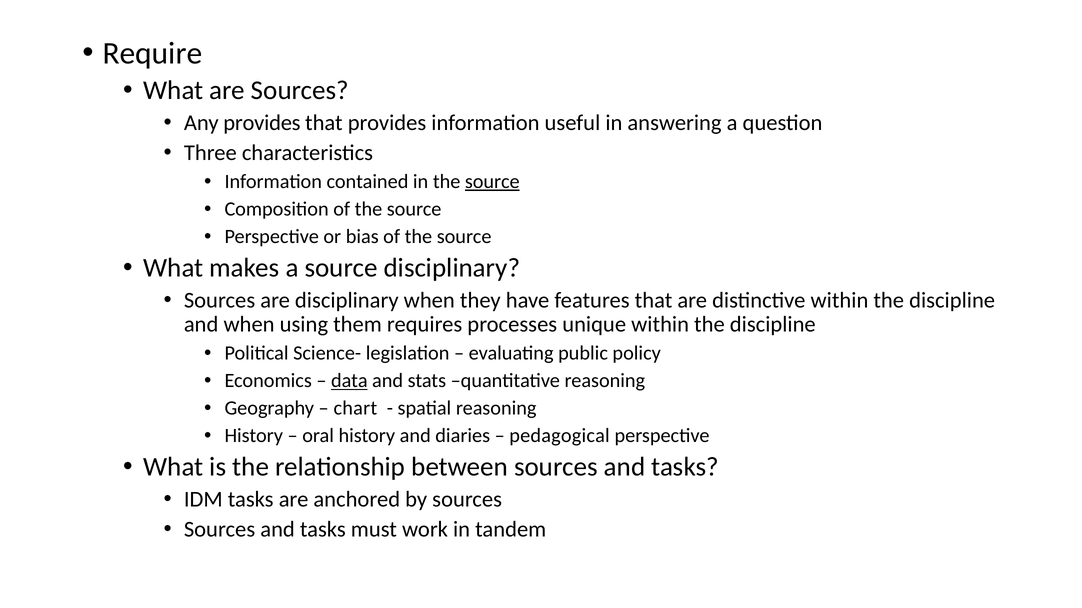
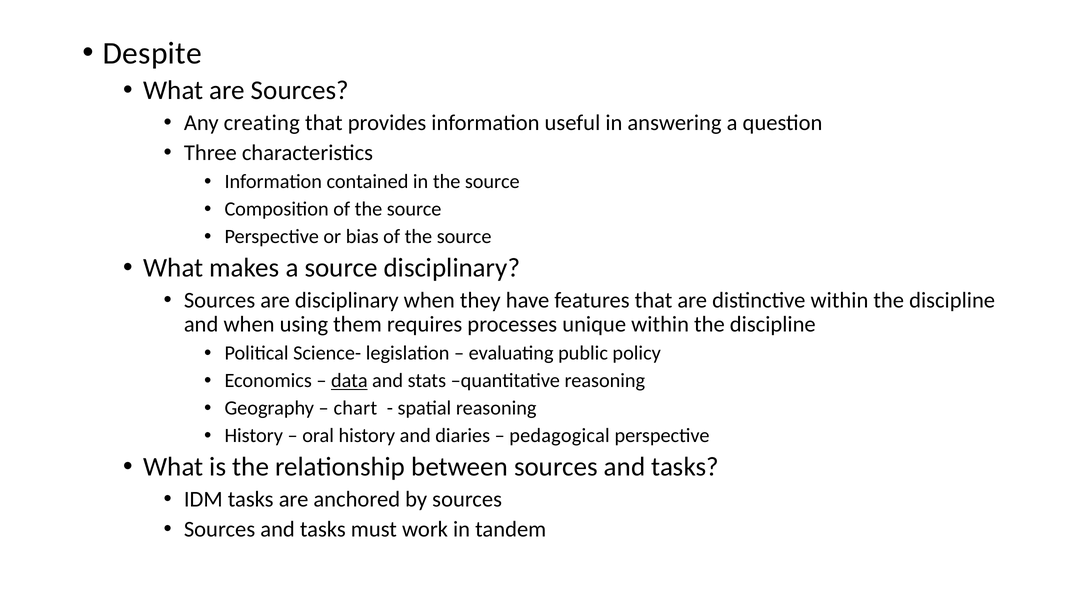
Require: Require -> Despite (152, 53)
Any provides: provides -> creating (262, 123)
source underline: present -> none (492, 182)
